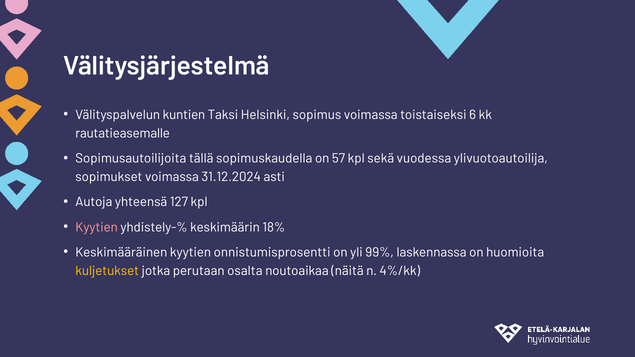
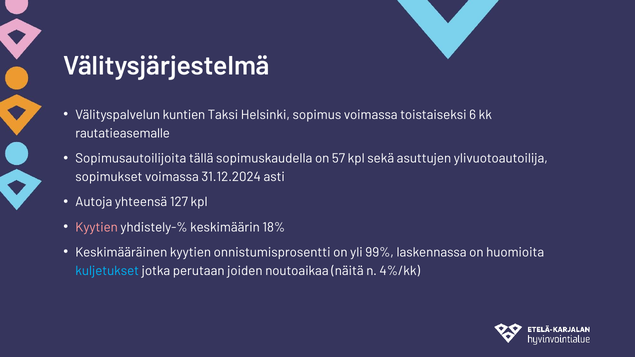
vuodessa: vuodessa -> asuttujen (424, 159)
kuljetukset colour: yellow -> light blue (107, 271)
osalta: osalta -> joiden (245, 271)
